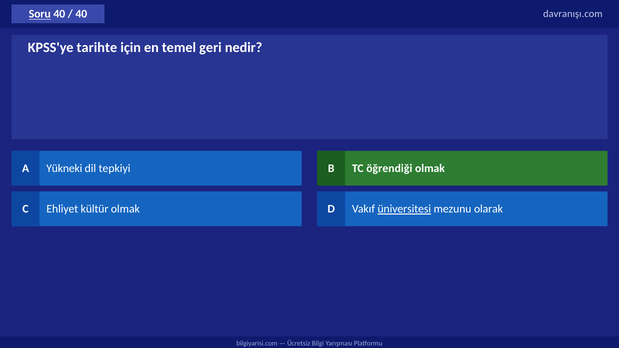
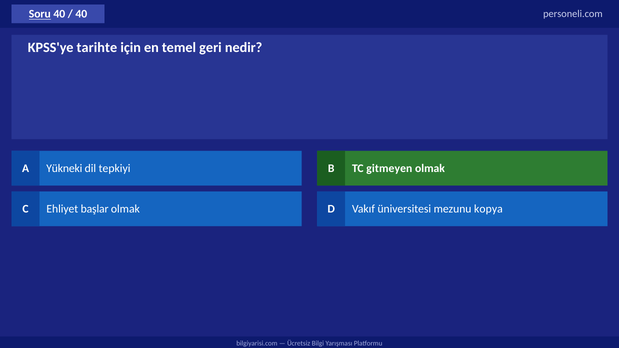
davranışı.com: davranışı.com -> personeli.com (573, 14)
öğrendiği: öğrendiği -> gitmeyen (389, 168)
kültür: kültür -> başlar (95, 209)
üniversitesi underline: present -> none (404, 209)
olarak: olarak -> kopya (488, 209)
